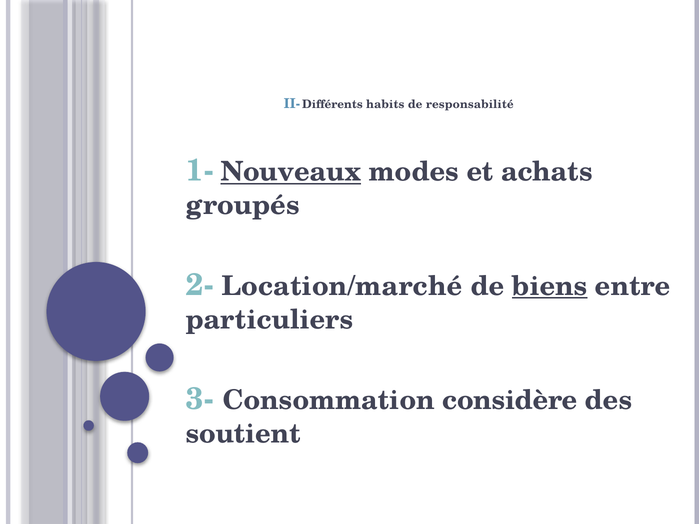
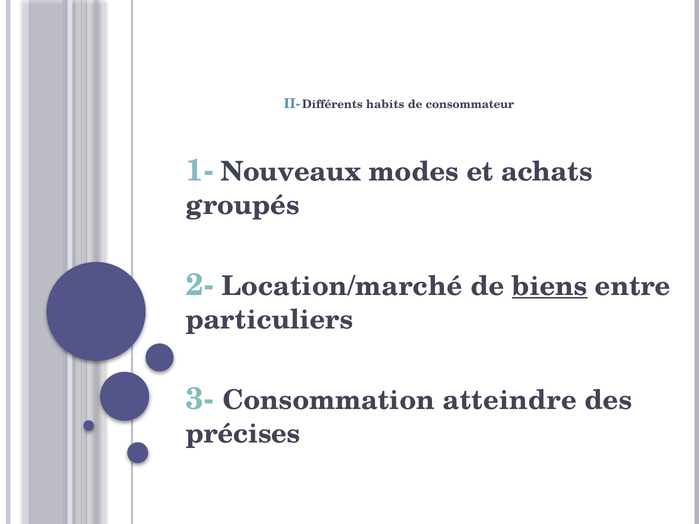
responsabilité: responsabilité -> consommateur (470, 105)
Nouveaux underline: present -> none (291, 172)
considère: considère -> atteindre (510, 401)
soutient: soutient -> précises (243, 434)
